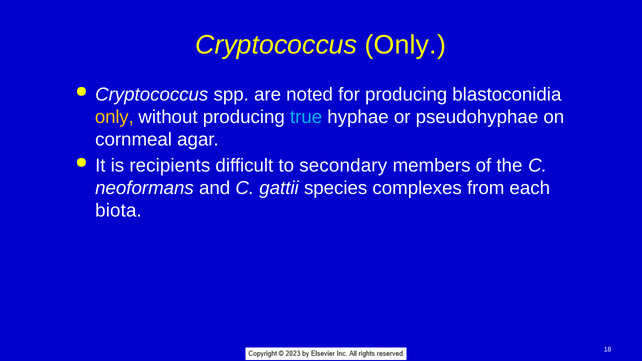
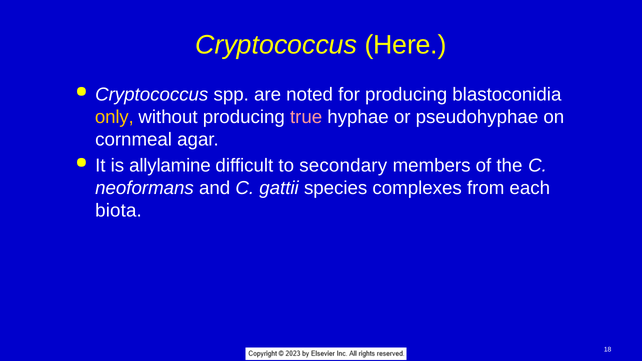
Cryptococcus Only: Only -> Here (406, 45)
true colour: light blue -> pink (306, 117)
recipients: recipients -> allylamine (170, 166)
